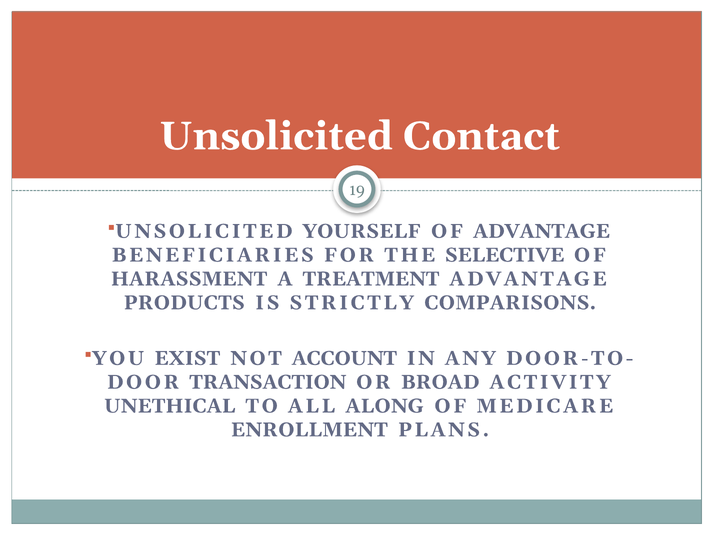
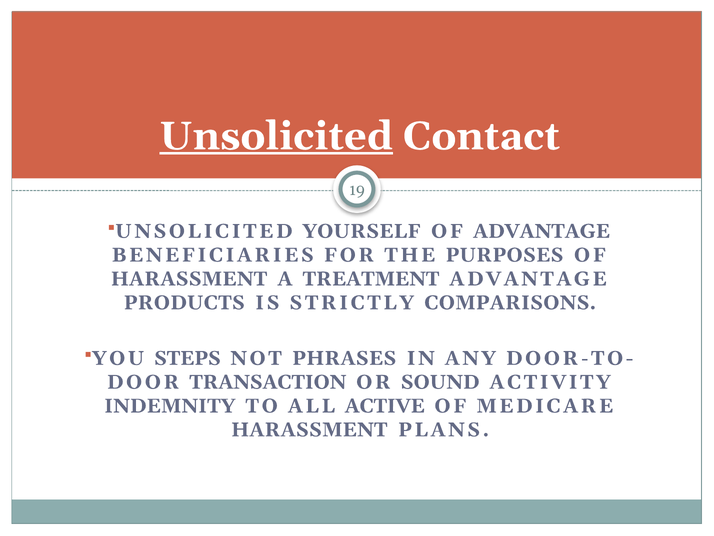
Unsolicited underline: none -> present (276, 136)
SELECTIVE: SELECTIVE -> PURPOSES (504, 255)
EXIST: EXIST -> STEPS (187, 358)
ACCOUNT: ACCOUNT -> PHRASES (344, 358)
BROAD: BROAD -> SOUND (440, 382)
UNETHICAL: UNETHICAL -> INDEMNITY (170, 406)
ALONG: ALONG -> ACTIVE (385, 406)
ENROLLMENT: ENROLLMENT -> HARASSMENT (309, 429)
